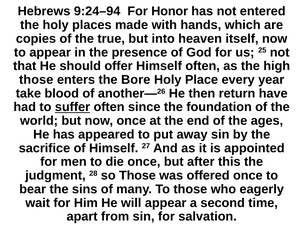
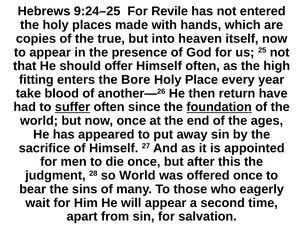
9:24–94: 9:24–94 -> 9:24–25 (97, 11)
Honor: Honor -> Revile (170, 11)
those: those -> fitting (36, 80)
foundation underline: none -> present (219, 107)
so Those: Those -> World (137, 175)
